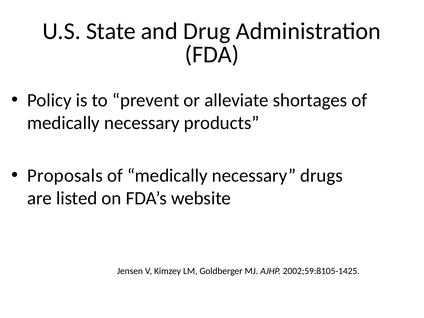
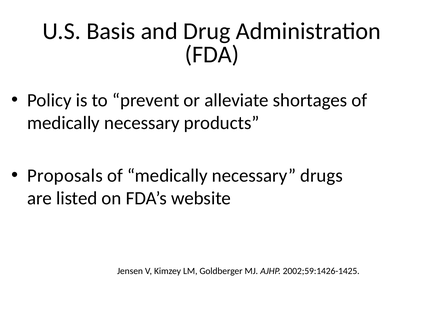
State: State -> Basis (111, 31)
2002;59:8105-1425: 2002;59:8105-1425 -> 2002;59:1426-1425 (321, 271)
